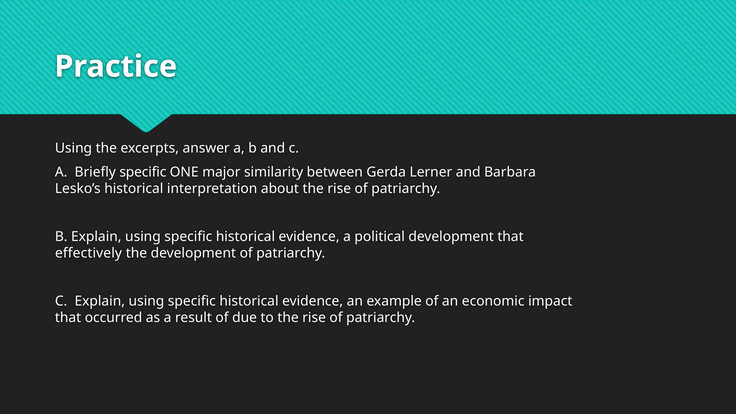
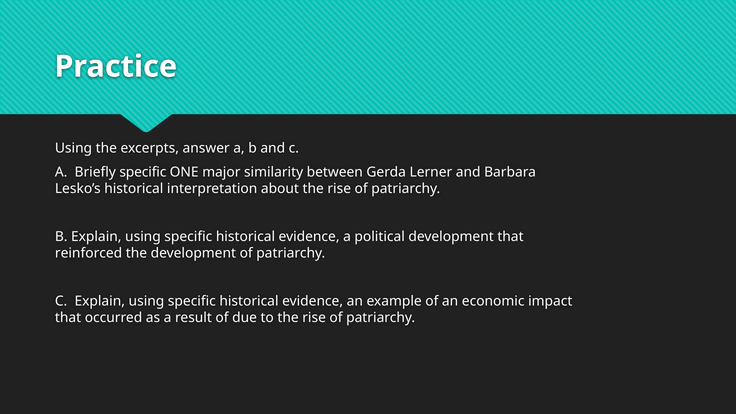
effectively: effectively -> reinforced (89, 253)
